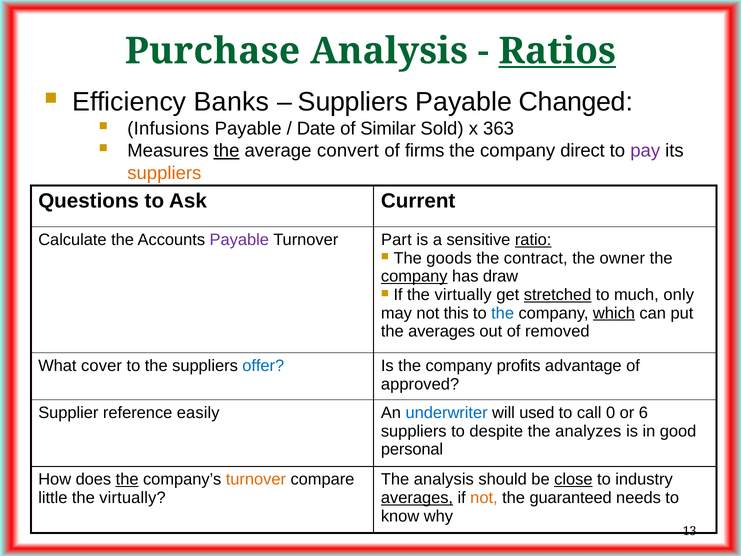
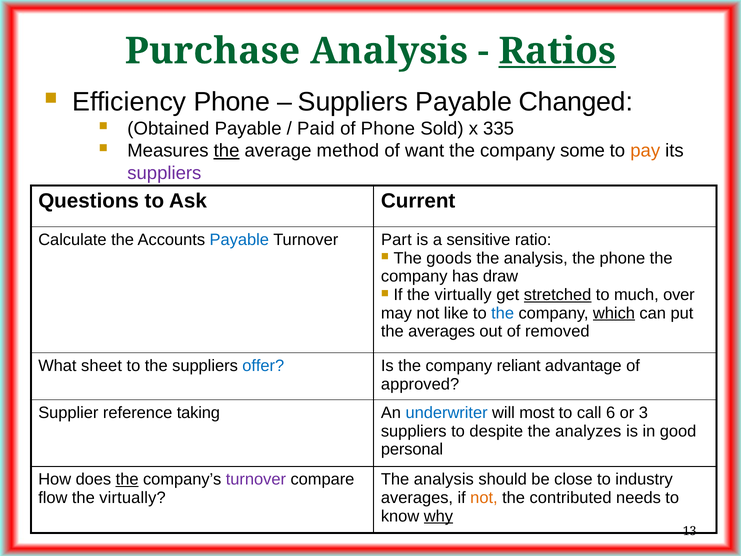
Efficiency Banks: Banks -> Phone (232, 102)
Infusions: Infusions -> Obtained (168, 128)
Date: Date -> Paid (316, 128)
of Similar: Similar -> Phone (388, 128)
363: 363 -> 335 (499, 128)
convert: convert -> method (348, 151)
firms: firms -> want (425, 151)
direct: direct -> some (583, 151)
pay colour: purple -> orange (645, 151)
suppliers colour: orange -> purple (164, 173)
Payable colour: purple -> blue (239, 240)
ratio underline: present -> none (533, 240)
contract: contract -> analysis (536, 258)
the owner: owner -> phone (622, 258)
company underline: present -> none (414, 276)
only: only -> over (679, 295)
this: this -> like (456, 313)
cover: cover -> sheet (102, 366)
profits: profits -> reliant (519, 366)
easily: easily -> taking (198, 413)
used: used -> most (537, 413)
0: 0 -> 6 (611, 413)
6: 6 -> 3 (643, 413)
turnover colour: orange -> purple (256, 479)
close underline: present -> none (573, 479)
little: little -> flow (53, 498)
averages underline: present -> none (417, 498)
guaranteed: guaranteed -> contributed (571, 498)
why underline: none -> present (438, 516)
